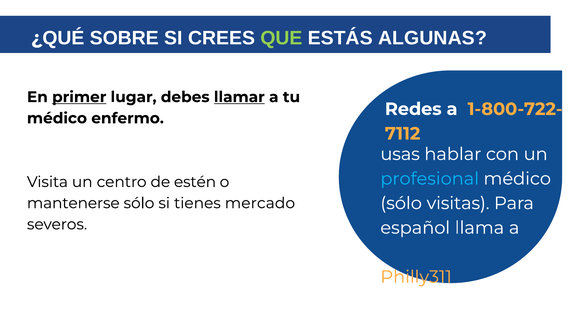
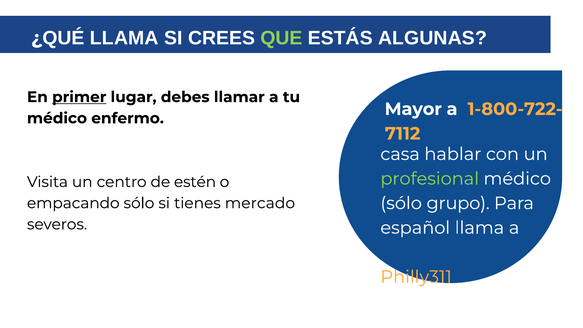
SOBRE: SOBRE -> LLAMA (124, 38)
llamar underline: present -> none (239, 97)
Redes: Redes -> Mayor (413, 109)
usas: usas -> casa (400, 154)
profesional colour: light blue -> light green (430, 179)
visitas: visitas -> grupo (458, 203)
mantenerse: mantenerse -> empacando (73, 203)
